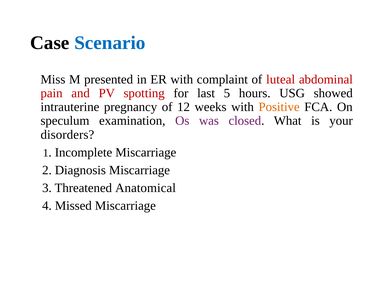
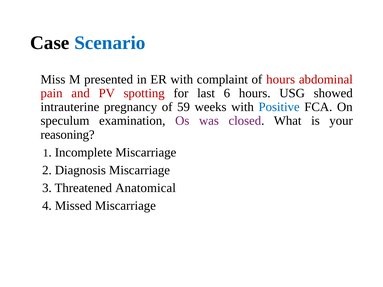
of luteal: luteal -> hours (281, 80)
5: 5 -> 6 (227, 93)
12: 12 -> 59 (184, 107)
Positive colour: orange -> blue (279, 107)
disorders: disorders -> reasoning (68, 135)
